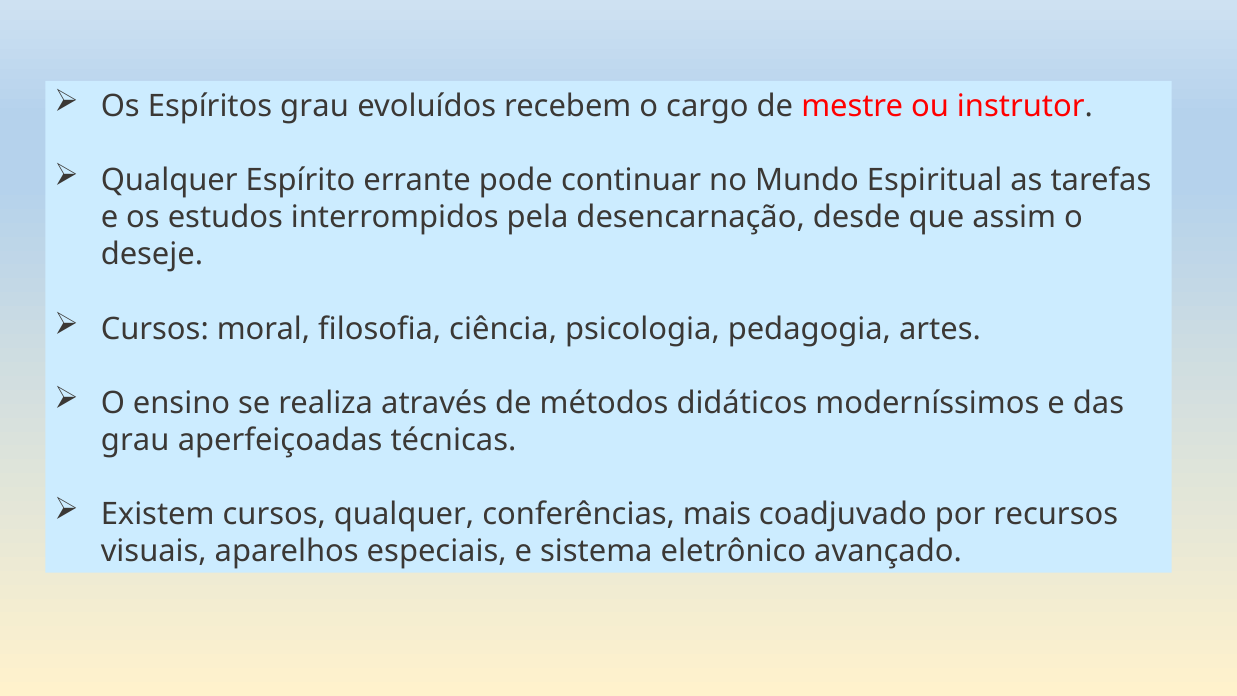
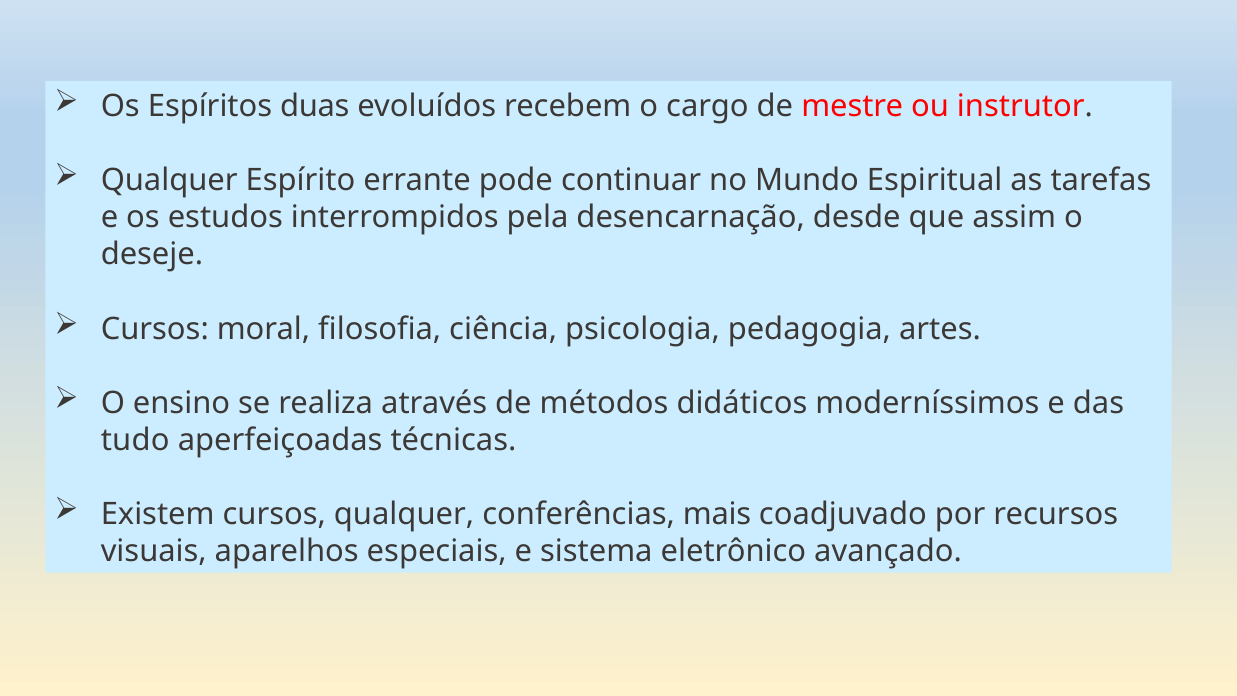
Espíritos grau: grau -> duas (315, 106)
grau: grau -> tudo (135, 440)
